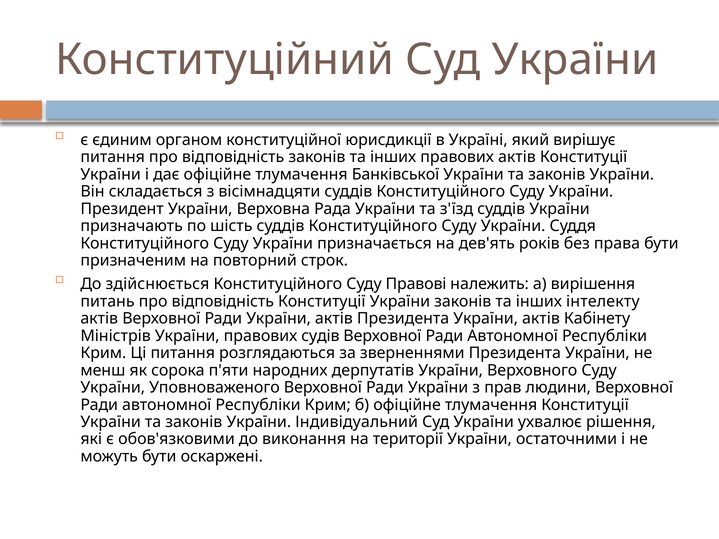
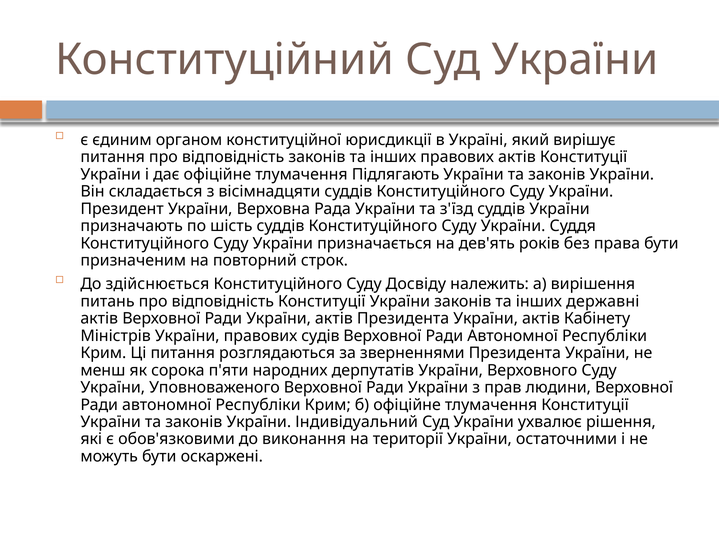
Банківської: Банківської -> Підлягають (396, 175)
Правові: Правові -> Досвіду (416, 284)
інтелекту: інтелекту -> державні (603, 301)
